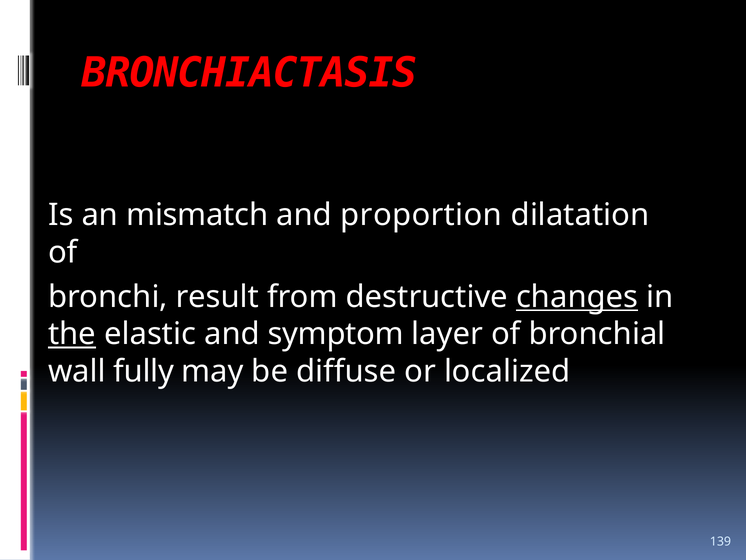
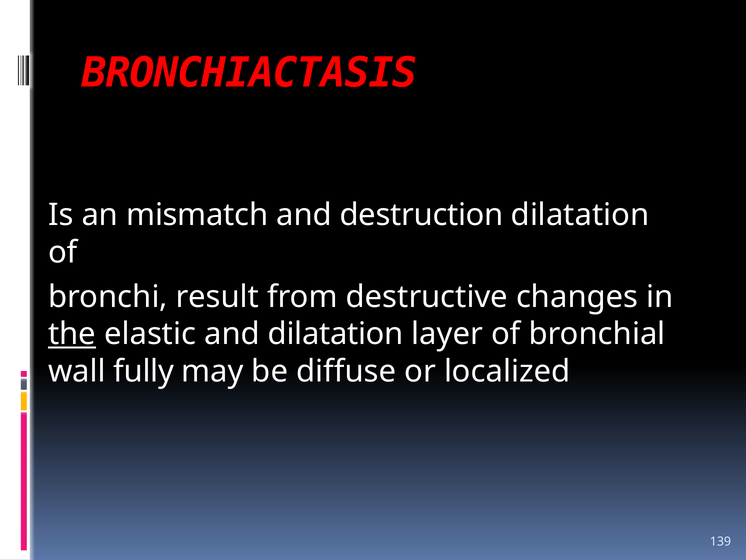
proportion: proportion -> destruction (422, 215)
changes underline: present -> none (577, 297)
and symptom: symptom -> dilatation (336, 334)
